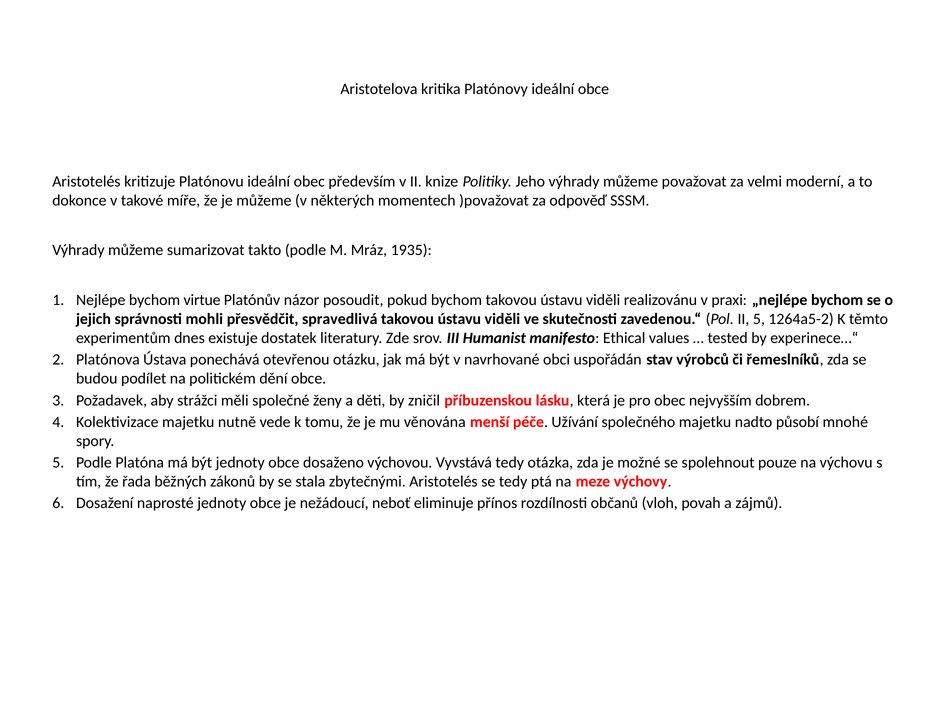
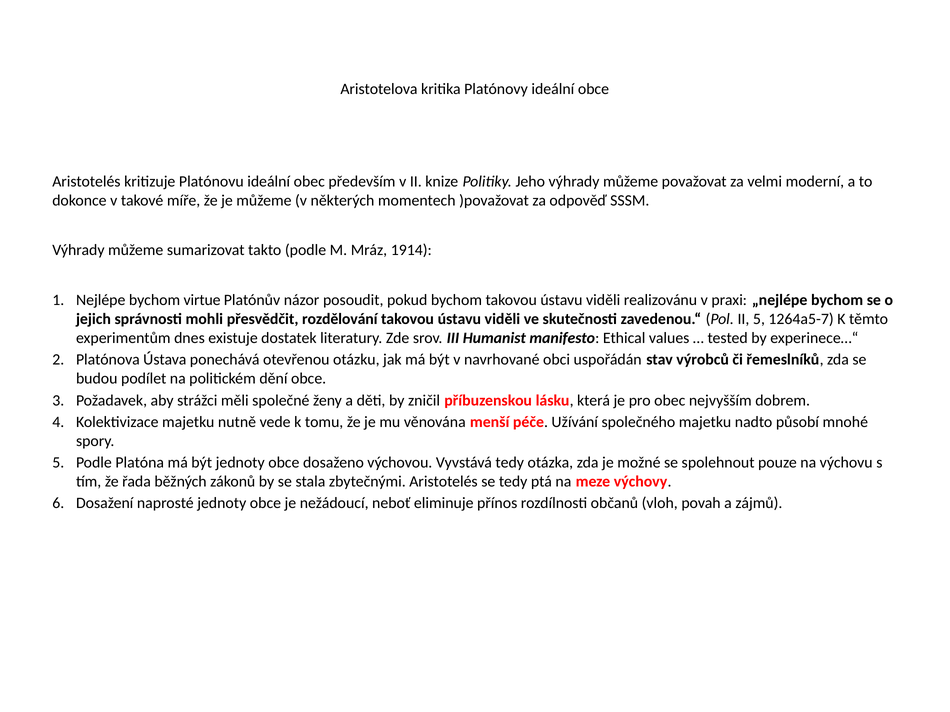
1935: 1935 -> 1914 (411, 250)
spravedlivá: spravedlivá -> rozdělování (340, 319)
1264a5-2: 1264a5-2 -> 1264a5-7 (801, 319)
